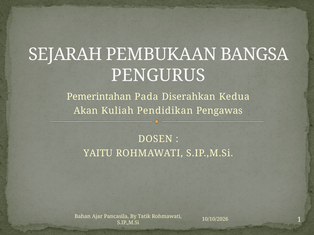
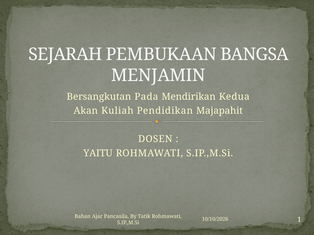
PENGURUS: PENGURUS -> MENJAMIN (158, 76)
Pemerintahan: Pemerintahan -> Bersangkutan (99, 97)
Diserahkan: Diserahkan -> Mendirikan (189, 97)
Pengawas: Pengawas -> Majapahit (219, 111)
